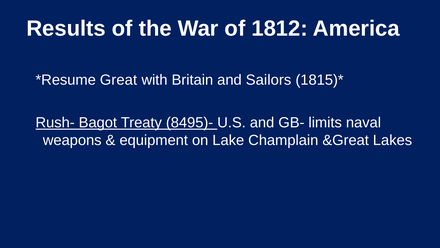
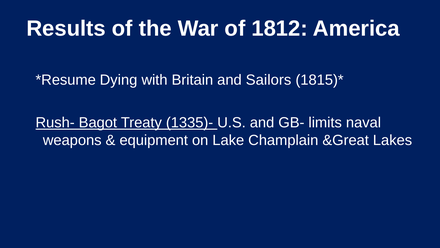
Great: Great -> Dying (119, 80)
8495)-: 8495)- -> 1335)- (190, 123)
